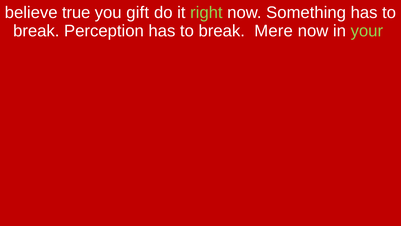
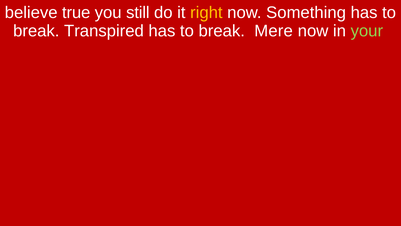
gift: gift -> still (138, 13)
right colour: light green -> yellow (206, 13)
Perception: Perception -> Transpired (104, 31)
